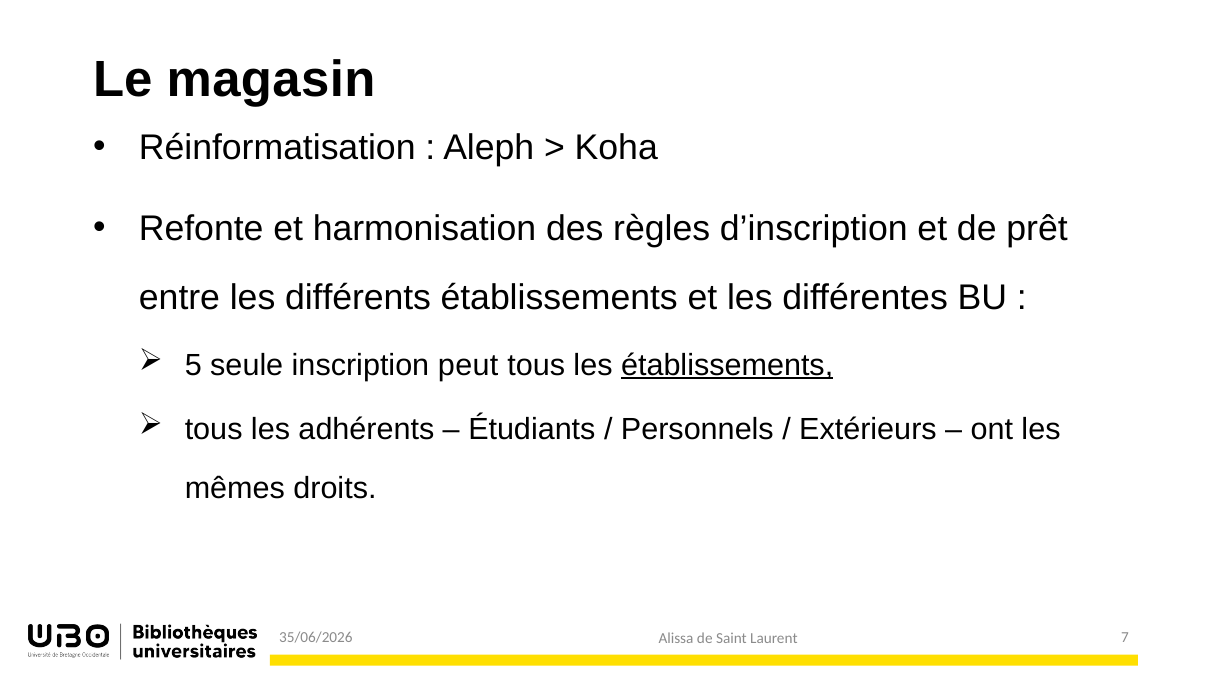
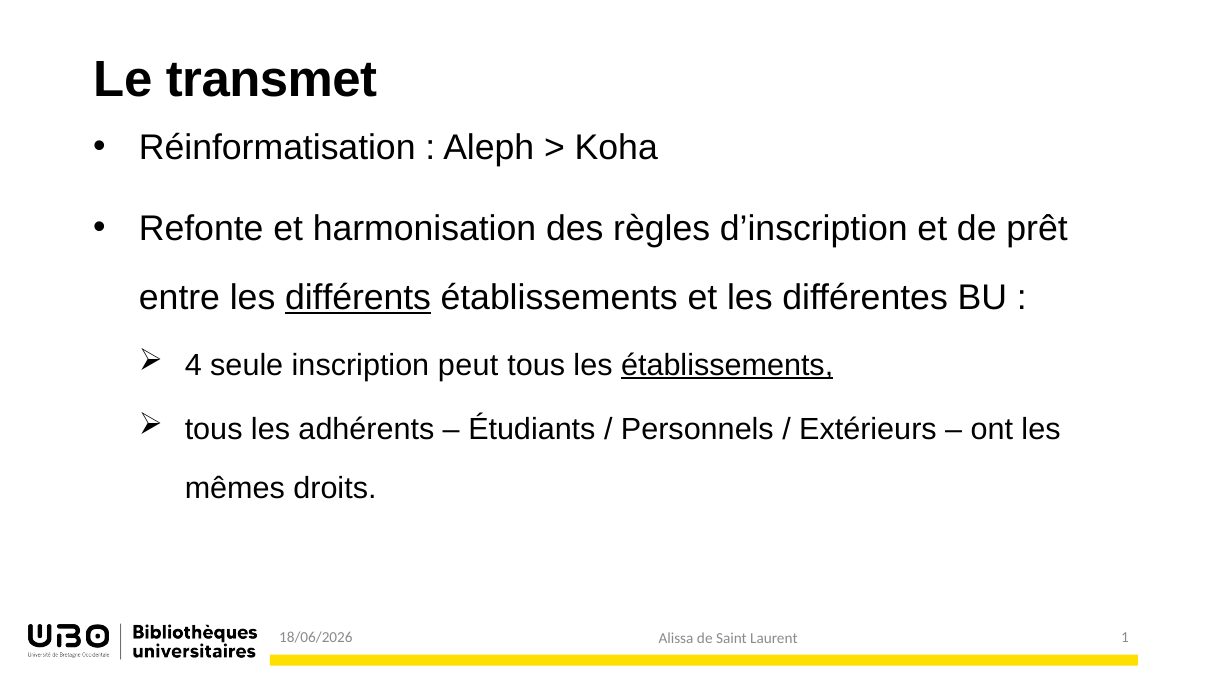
magasin: magasin -> transmet (271, 79)
différents underline: none -> present (358, 297)
5: 5 -> 4 (193, 365)
35/06/2026: 35/06/2026 -> 18/06/2026 (316, 638)
7: 7 -> 1 (1125, 638)
